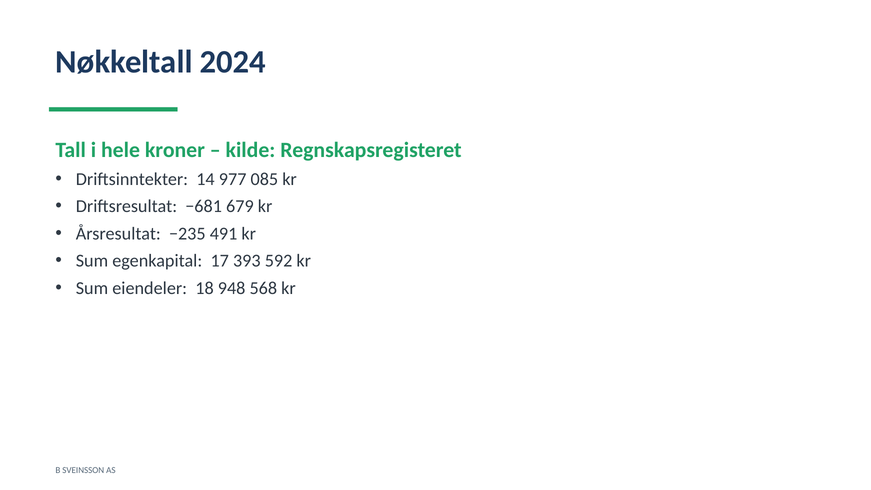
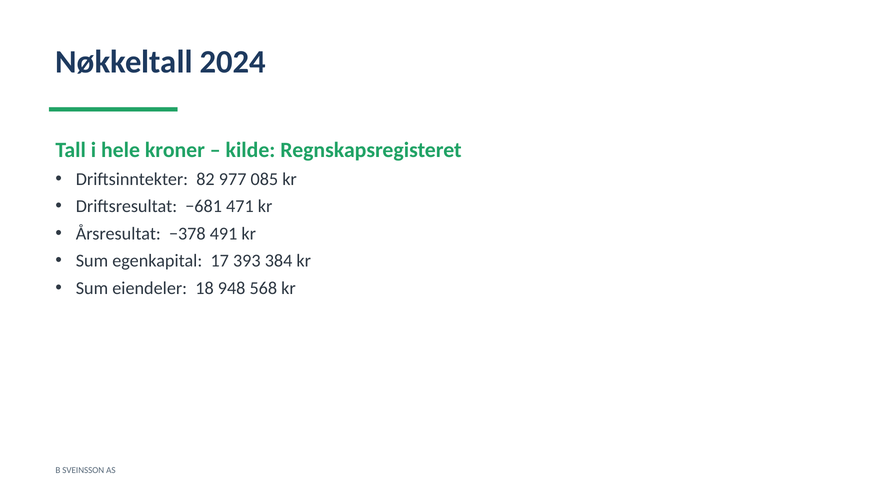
14: 14 -> 82 (205, 179)
679: 679 -> 471 (240, 206)
−235: −235 -> −378 (187, 234)
592: 592 -> 384 (279, 261)
